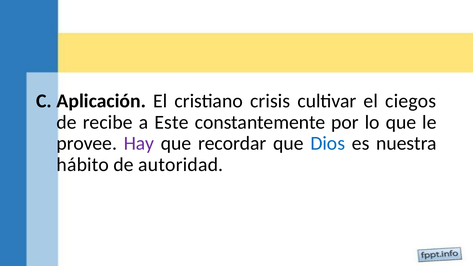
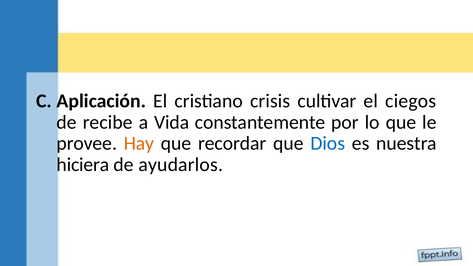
Este: Este -> Vida (172, 122)
Hay colour: purple -> orange (139, 144)
hábito: hábito -> hiciera (83, 165)
autoridad: autoridad -> ayudarlos (181, 165)
